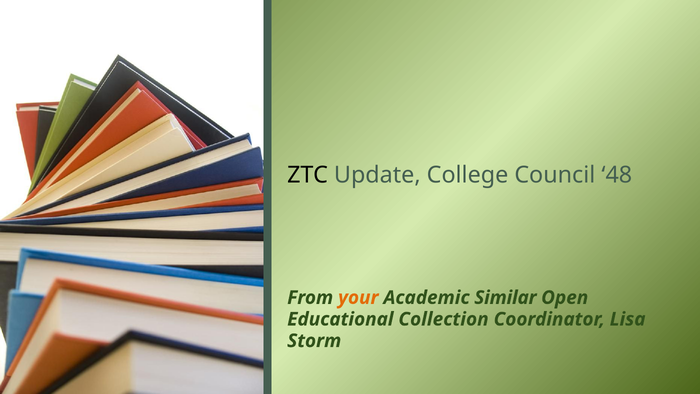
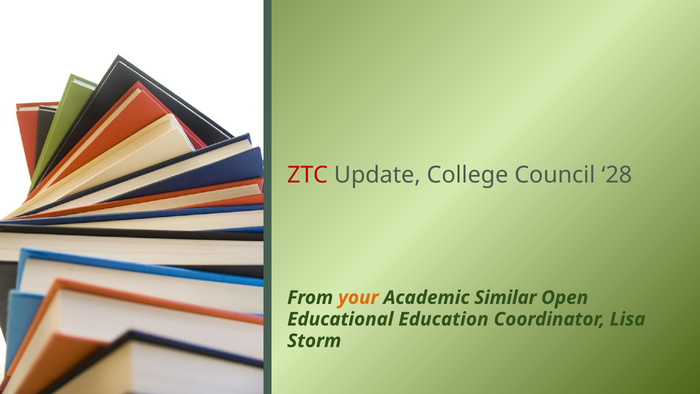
ZTC colour: black -> red (308, 175)
48: 48 -> 28 (617, 175)
Collection: Collection -> Education (443, 319)
